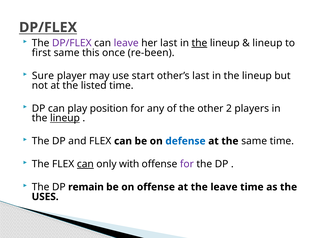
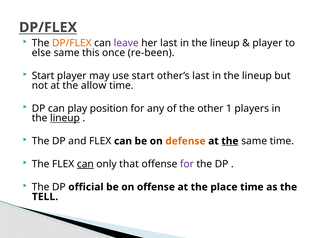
DP/FLEX colour: purple -> orange (72, 43)
the underline: present -> none (199, 43)
lineup: lineup -> player (267, 43)
first: first -> else (41, 53)
Sure: Sure -> Start (43, 76)
listed: listed -> allow (94, 86)
2: 2 -> 1 (229, 109)
defense colour: blue -> orange (185, 141)
the underline: none -> present (230, 141)
with: with -> that (129, 164)
remain: remain -> official (86, 187)
the leave: leave -> place (224, 187)
USES: USES -> TELL (45, 197)
